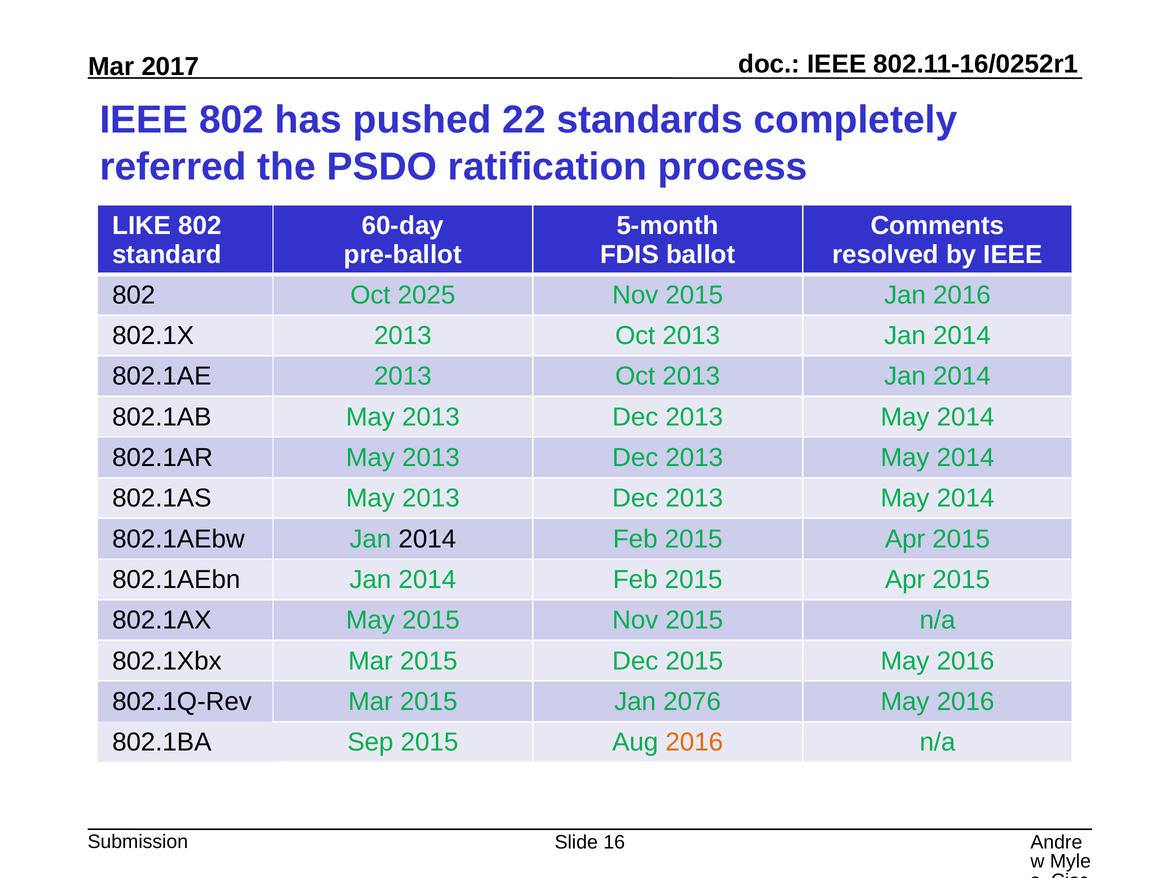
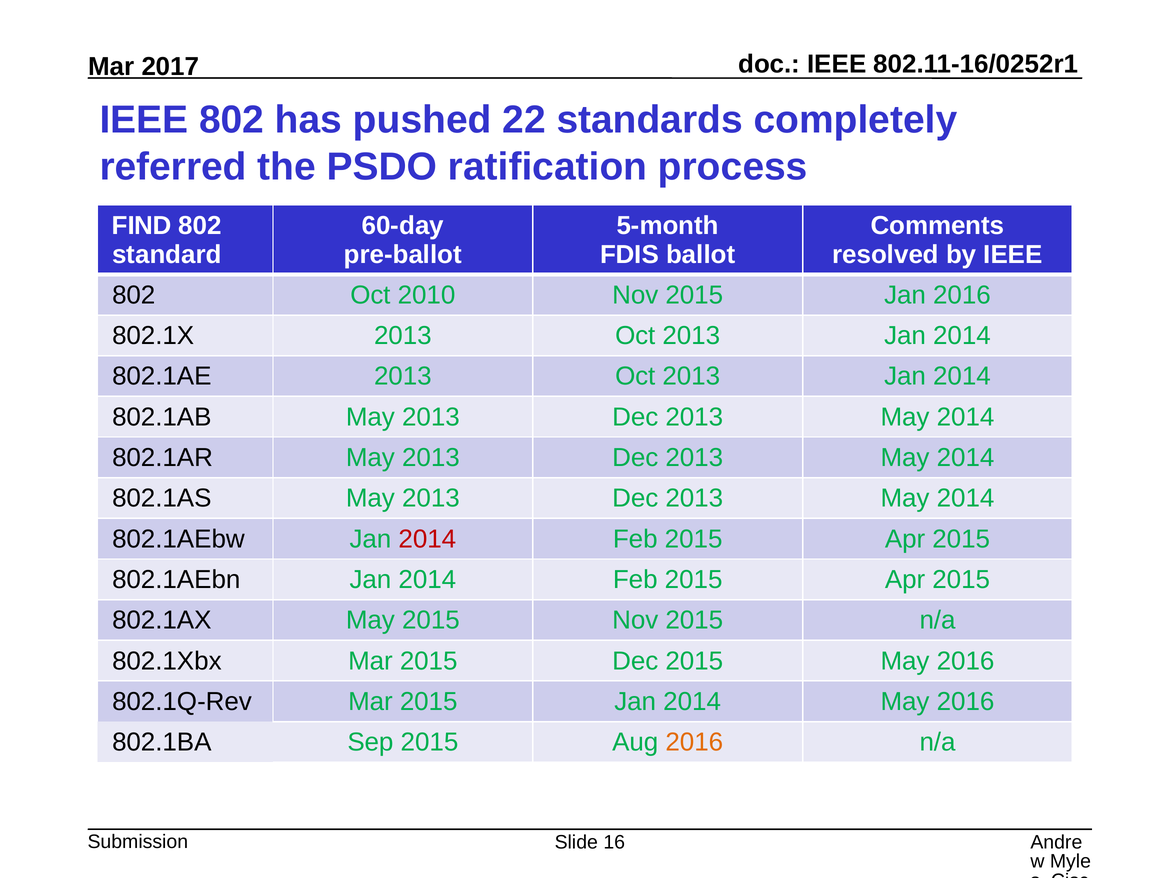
LIKE: LIKE -> FIND (142, 225)
2025: 2025 -> 2010 (427, 295)
2014 colour: black -> red (427, 539)
2015 Jan 2076: 2076 -> 2014 (692, 701)
